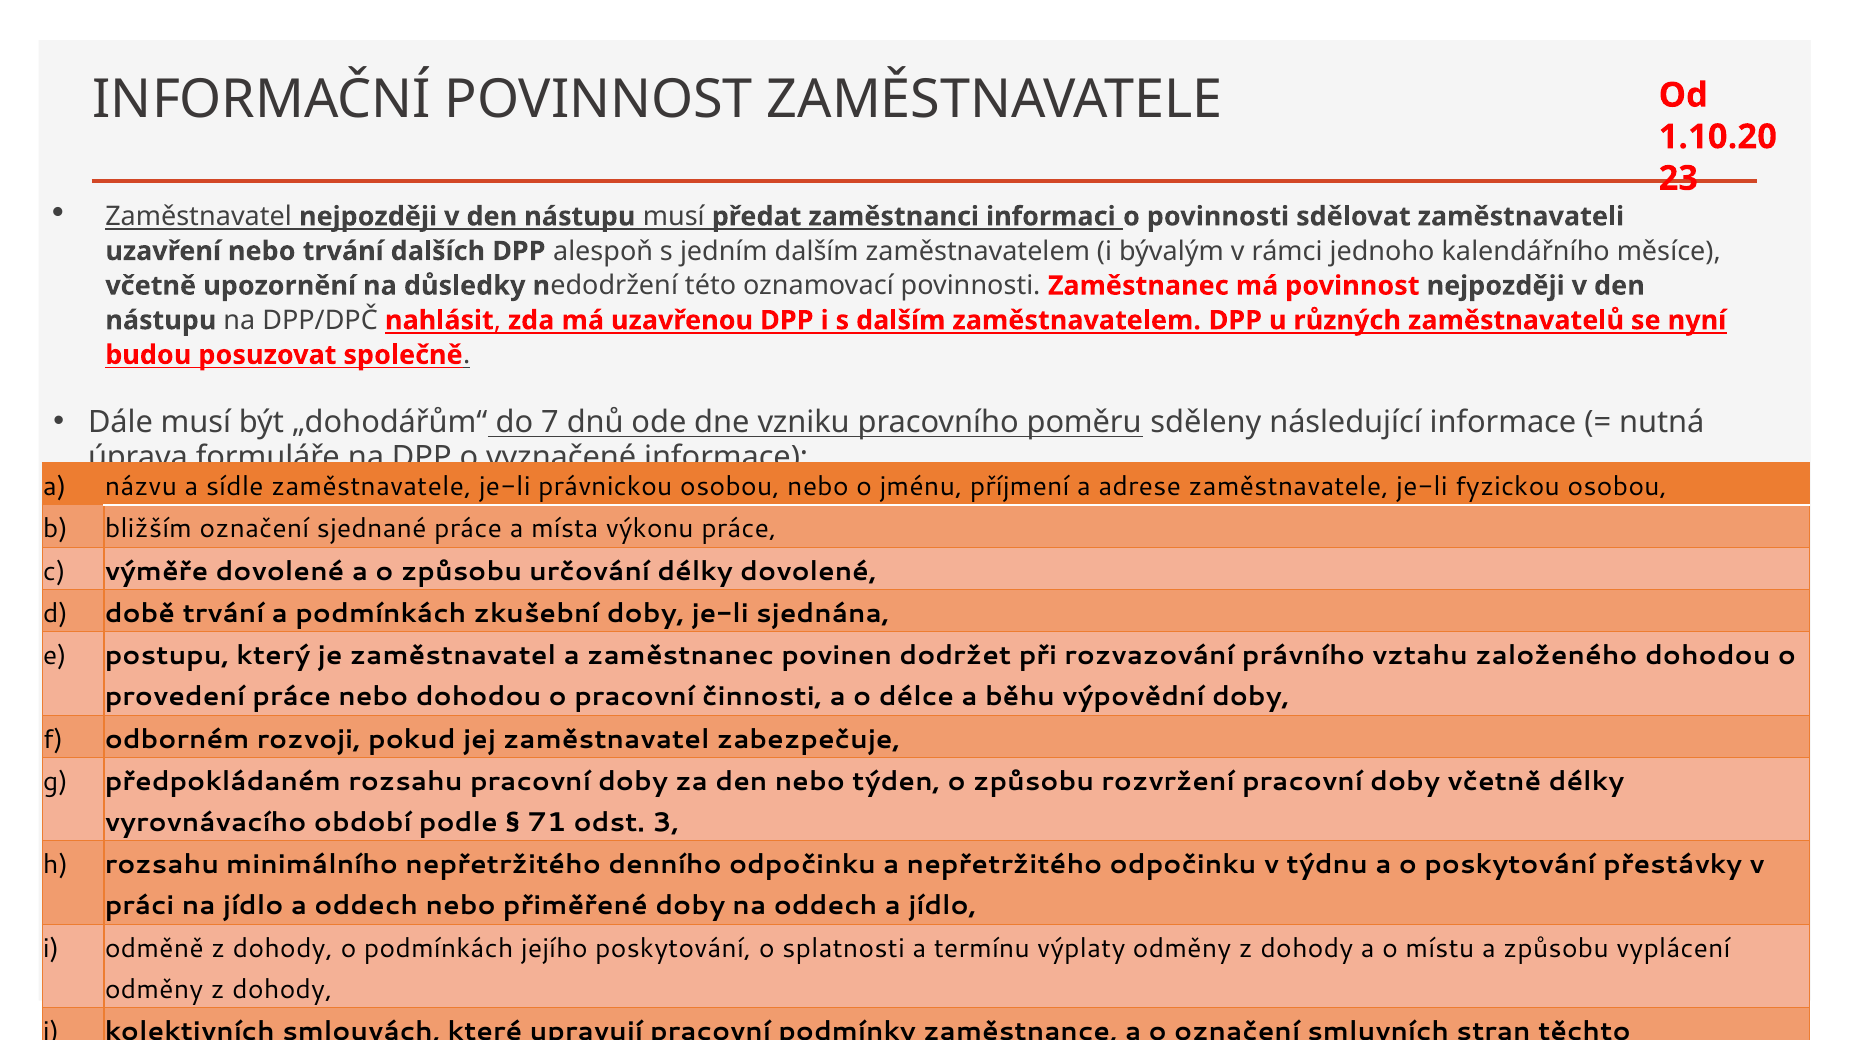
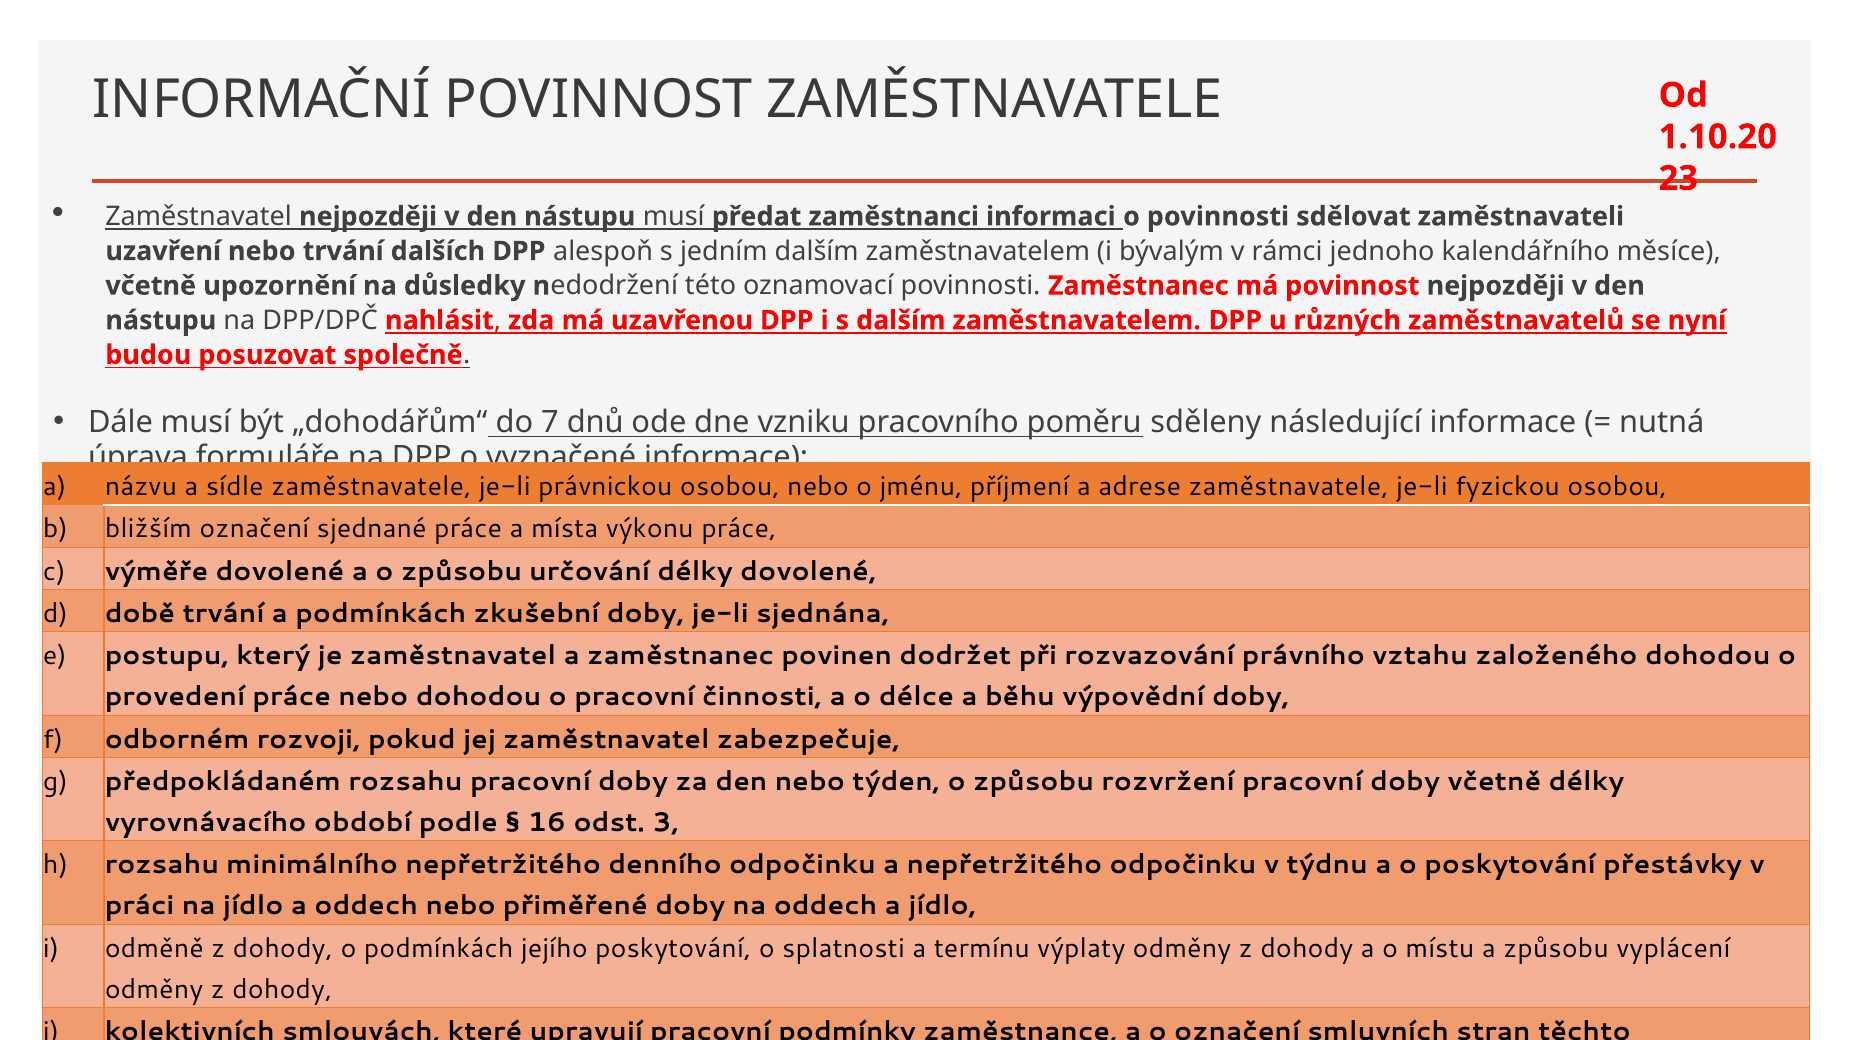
71: 71 -> 16 (547, 823)
